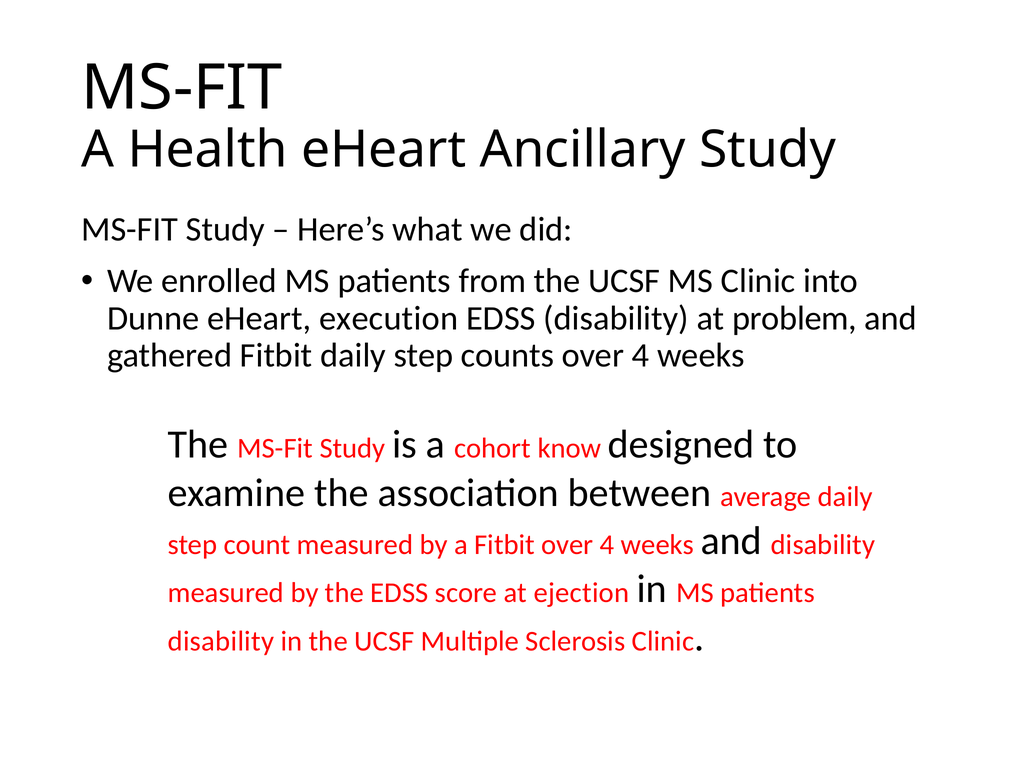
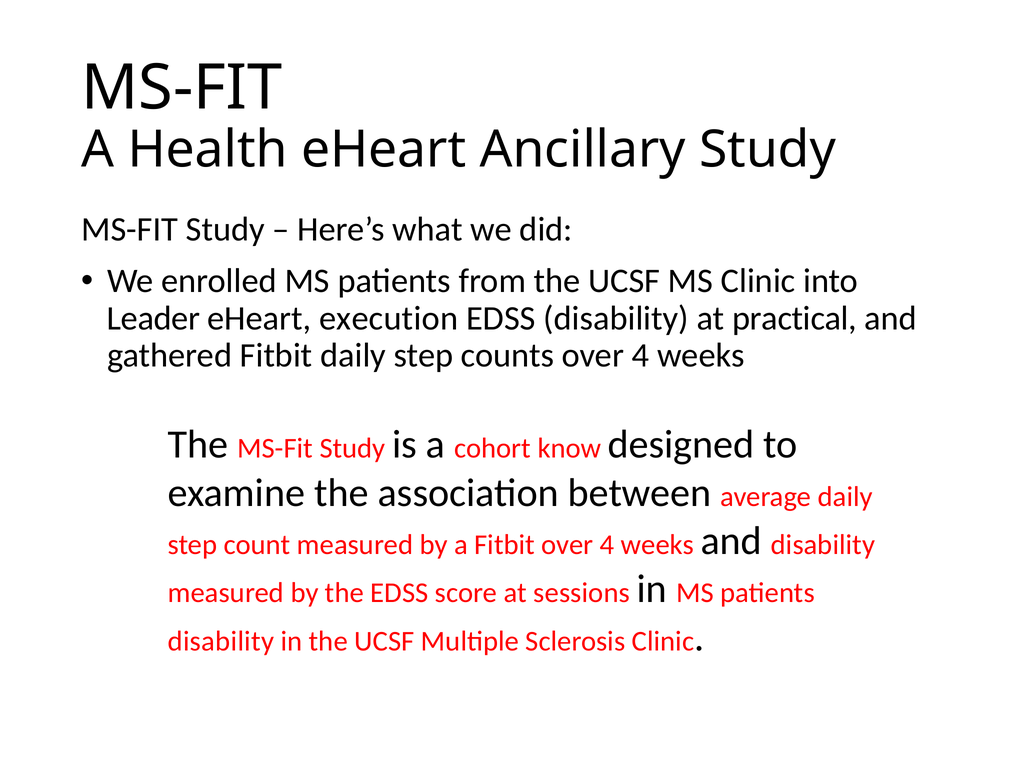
Dunne: Dunne -> Leader (153, 318)
problem: problem -> practical (795, 318)
ejection: ejection -> sessions (582, 593)
